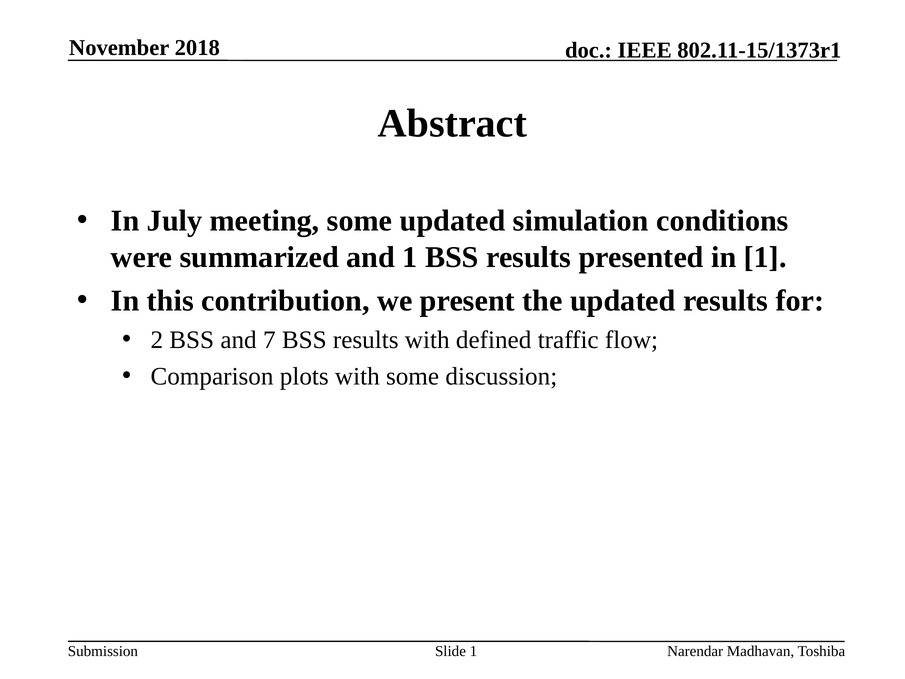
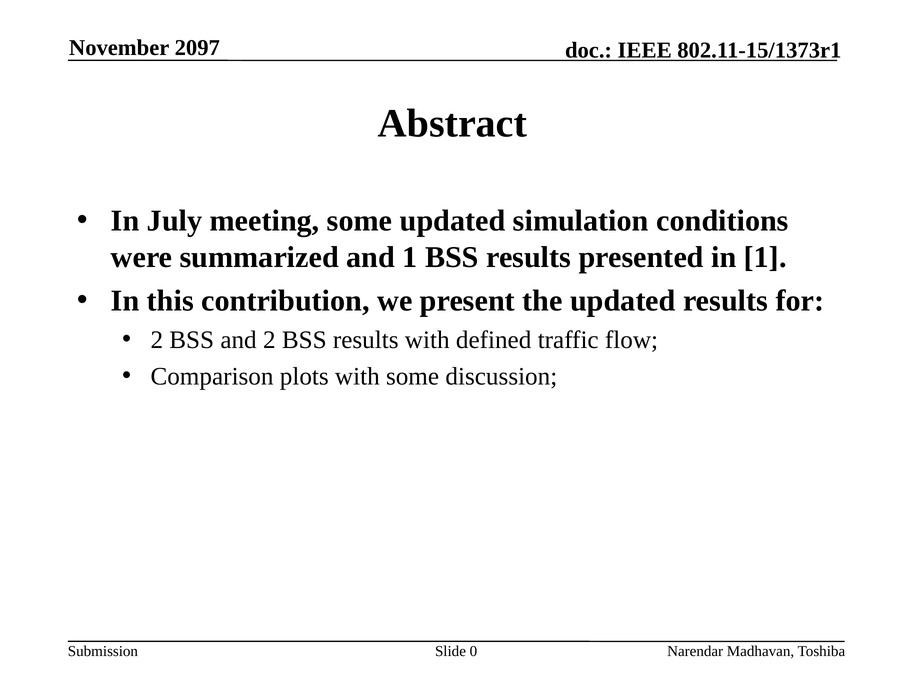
2018: 2018 -> 2097 (197, 48)
and 7: 7 -> 2 (269, 340)
Slide 1: 1 -> 0 (474, 651)
